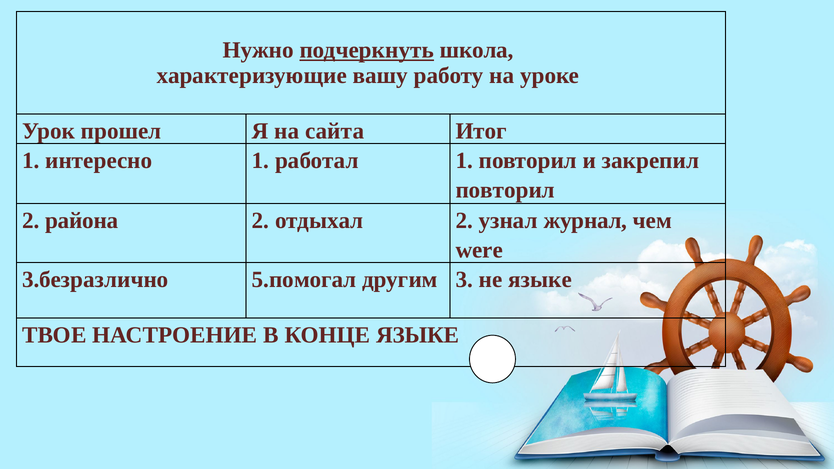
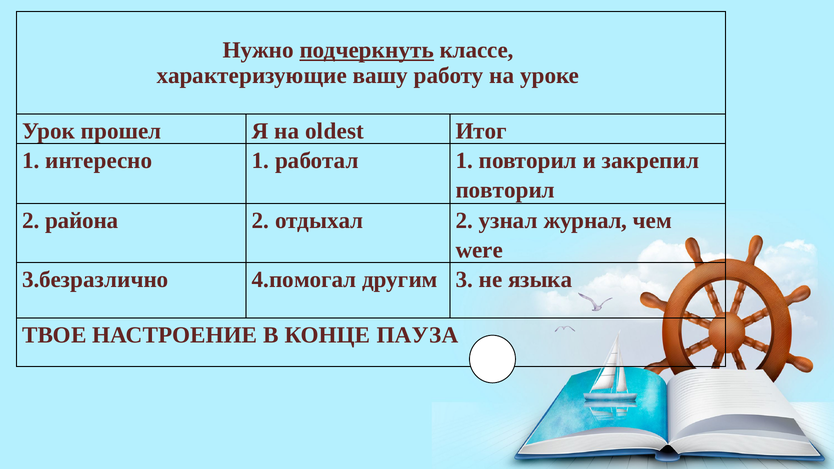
школа: школа -> классе (477, 50)
сайта: сайта -> oldest (335, 131)
5.помогал: 5.помогал -> 4.помогал (304, 280)
не языке: языке -> языка (540, 280)
КОНЦЕ ЯЗЫКЕ: ЯЗЫКЕ -> ПАУЗА (417, 335)
